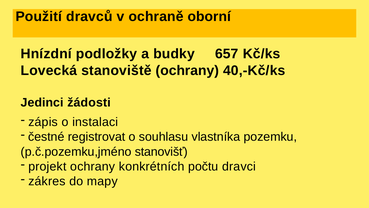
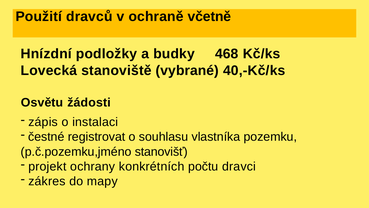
oborní: oborní -> včetně (209, 16)
657: 657 -> 468 (227, 54)
stanoviště ochrany: ochrany -> vybrané (187, 70)
Jedinci: Jedinci -> Osvětu (42, 102)
